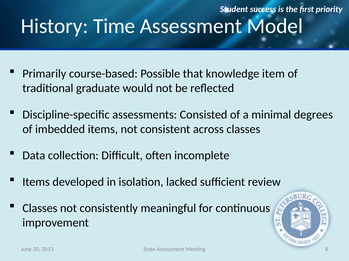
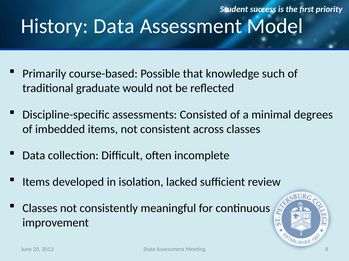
History Time: Time -> Data (114, 26)
item: item -> such (273, 74)
